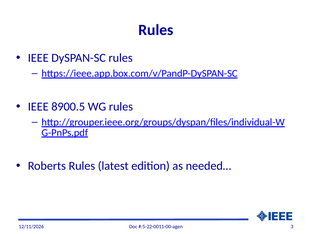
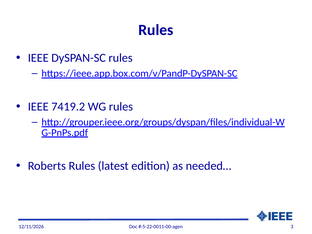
8900.5: 8900.5 -> 7419.2 (68, 107)
